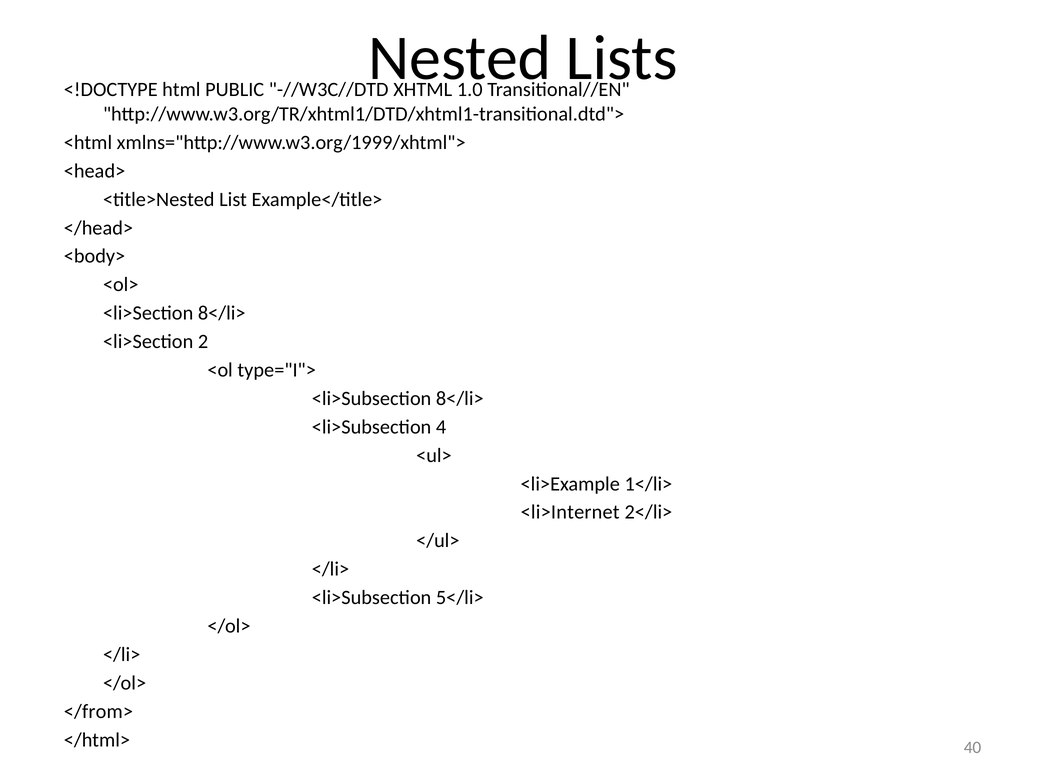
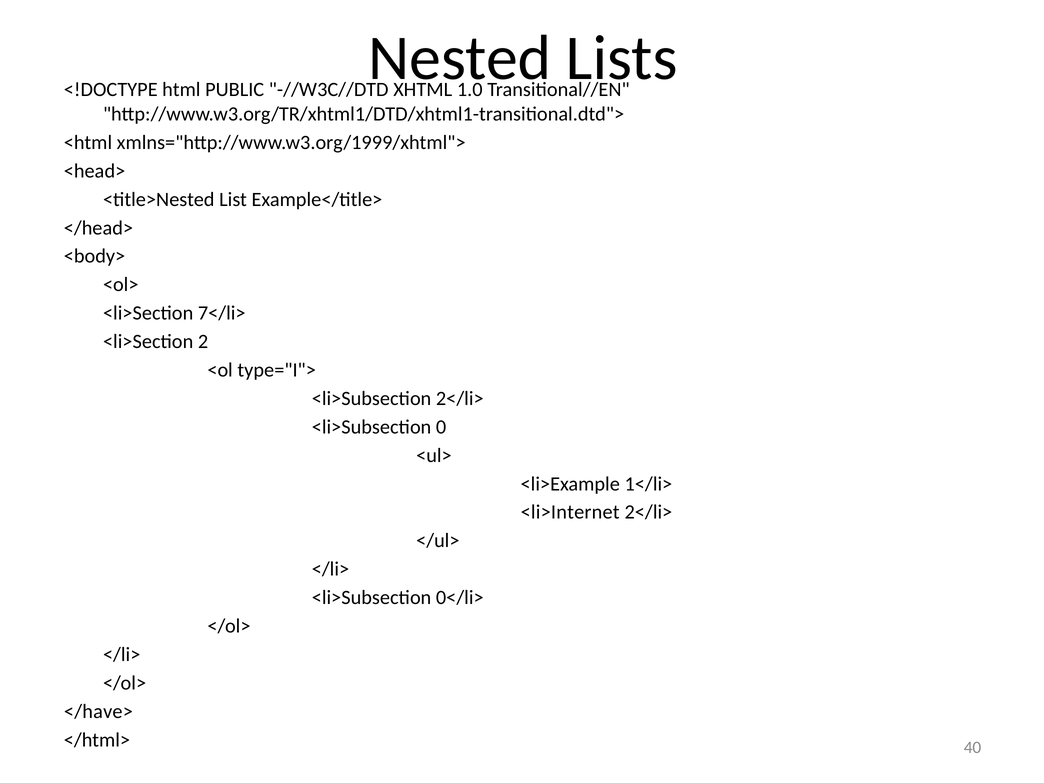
<li>Section 8</li>: 8</li> -> 7</li> (222, 313)
<li>Subsection 8</li>: 8</li> -> 2</li> (460, 398)
4: 4 -> 0 (441, 427)
5</li>: 5</li> -> 0</li> (460, 598)
</from>: </from> -> </have> (98, 711)
